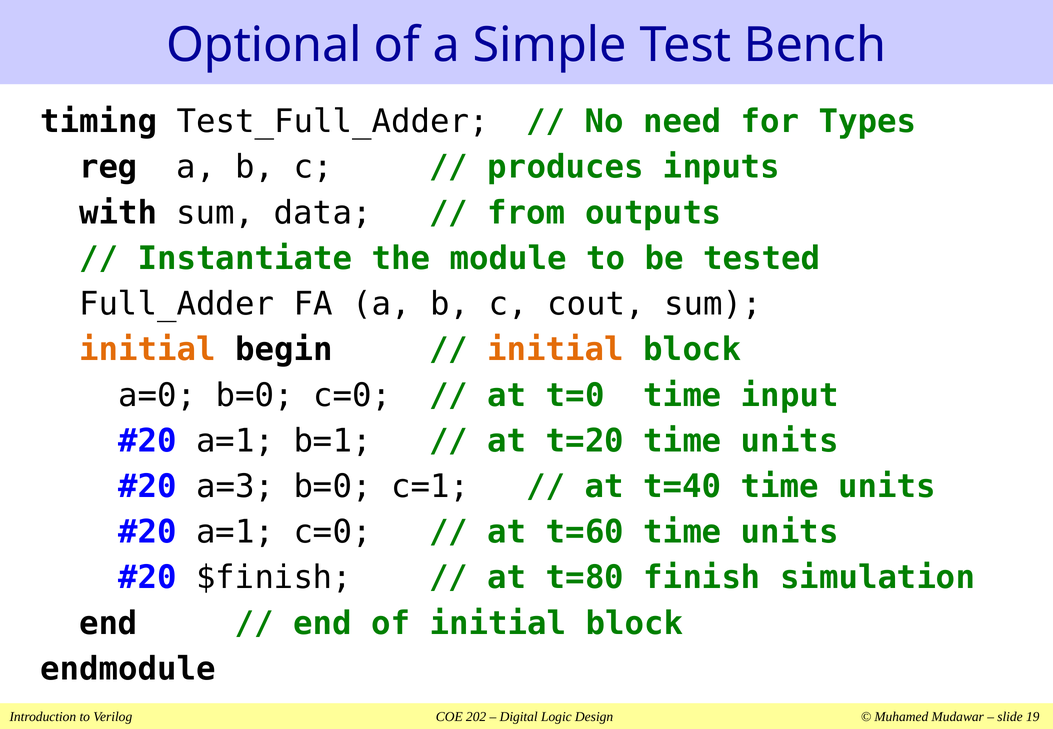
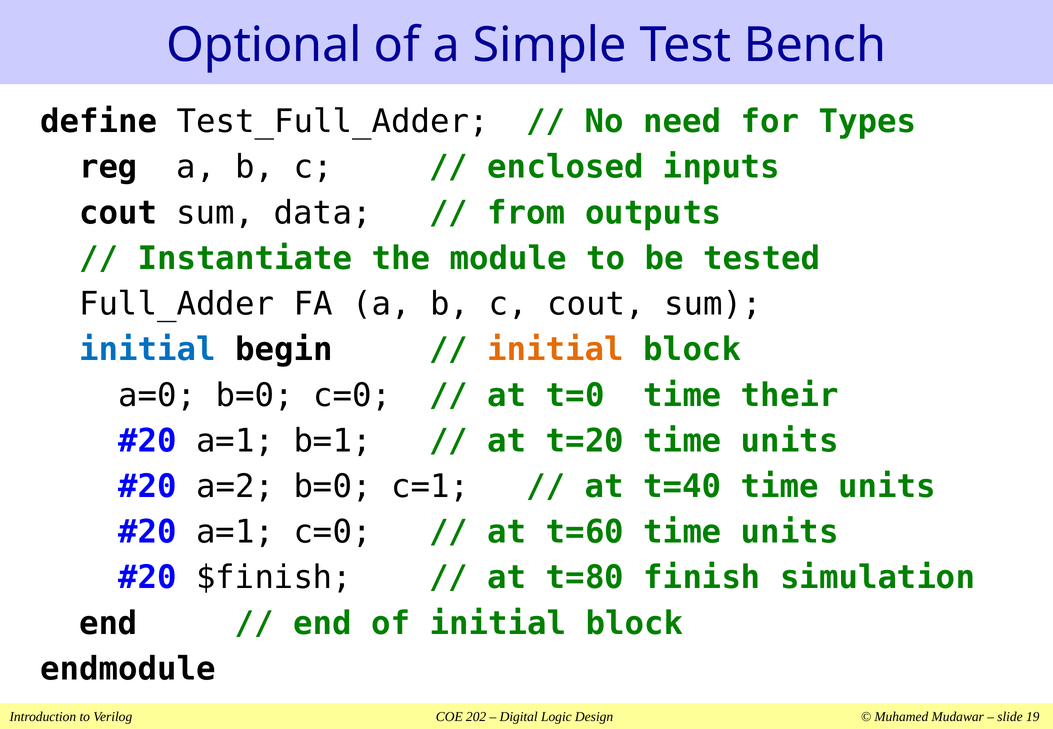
timing: timing -> define (99, 122)
produces: produces -> enclosed (566, 167)
with: with -> cout (118, 213)
initial colour: orange -> blue (147, 350)
input: input -> their (790, 395)
a=3: a=3 -> a=2 (235, 487)
